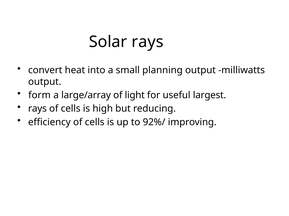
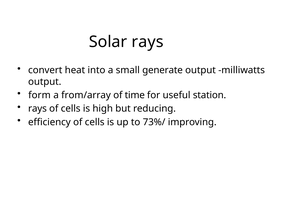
planning: planning -> generate (163, 70)
large/array: large/array -> from/array (86, 96)
light: light -> time (135, 96)
largest: largest -> station (210, 96)
92%/: 92%/ -> 73%/ (154, 122)
